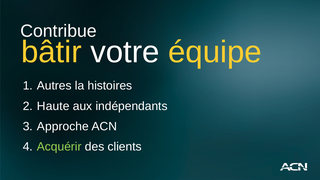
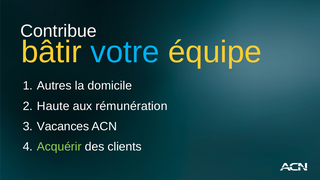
votre colour: white -> light blue (125, 52)
histoires: histoires -> domicile (110, 86)
indépendants: indépendants -> rémunération (132, 106)
Approche: Approche -> Vacances (63, 126)
